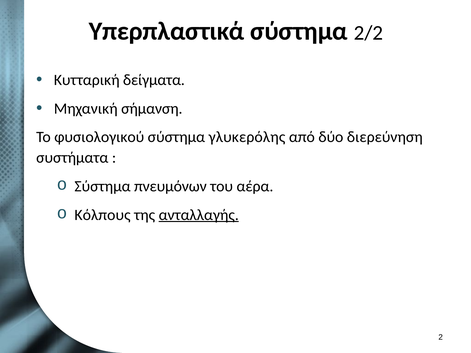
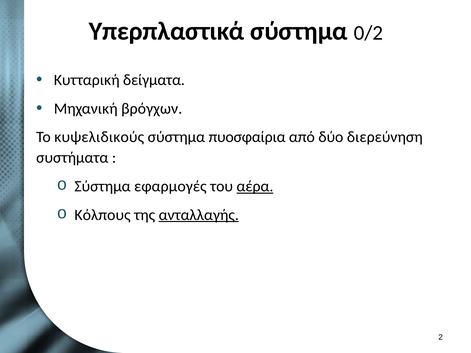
2/2: 2/2 -> 0/2 (368, 33)
σήμανση: σήμανση -> βρόγχων (152, 109)
φυσιολογικού: φυσιολογικού -> κυψελιδικούς (99, 137)
γλυκερόλης: γλυκερόλης -> πυοσφαίρια (247, 137)
πνευμόνων: πνευμόνων -> εφαρμογές (170, 186)
αέρα underline: none -> present (255, 186)
